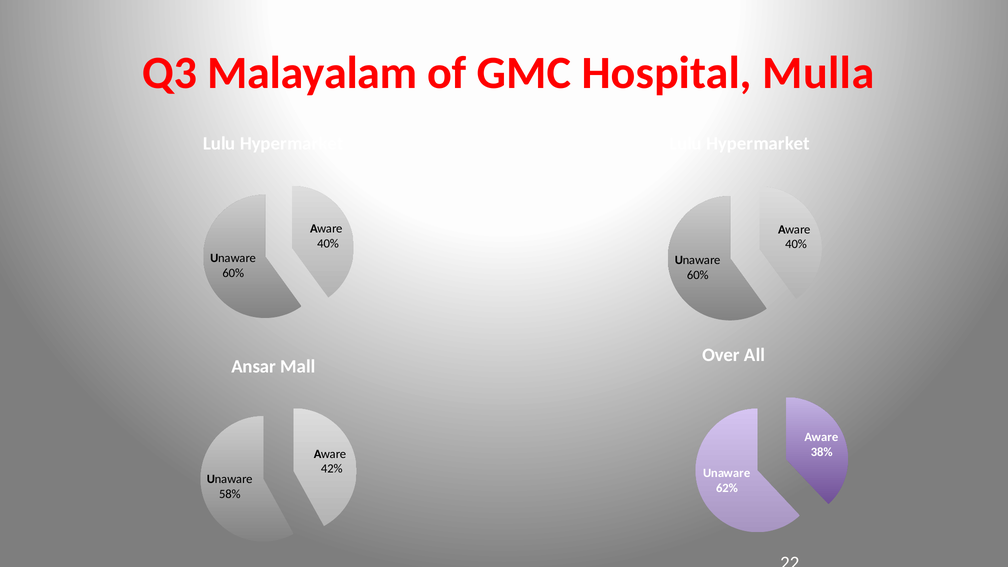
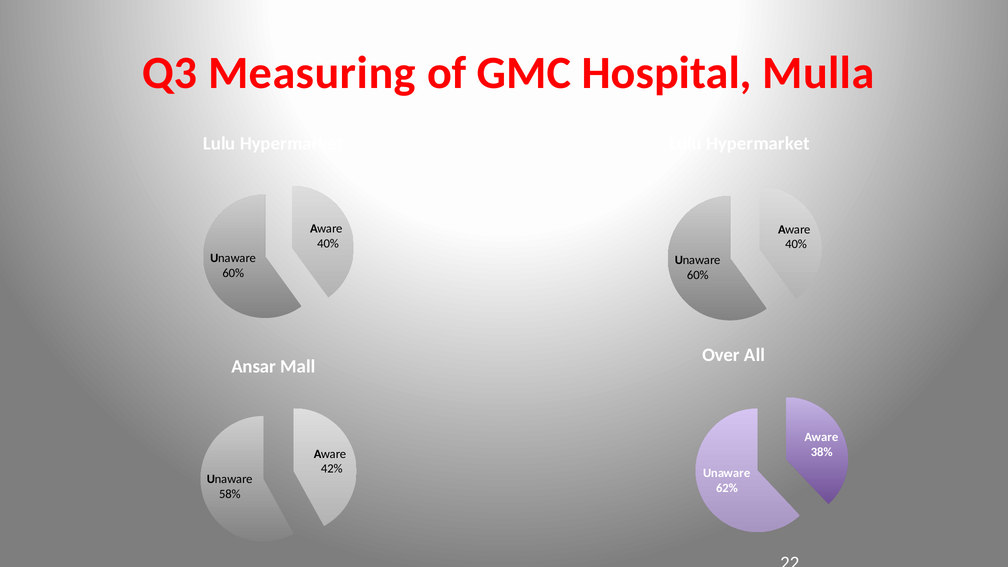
Malayalam: Malayalam -> Measuring (312, 73)
